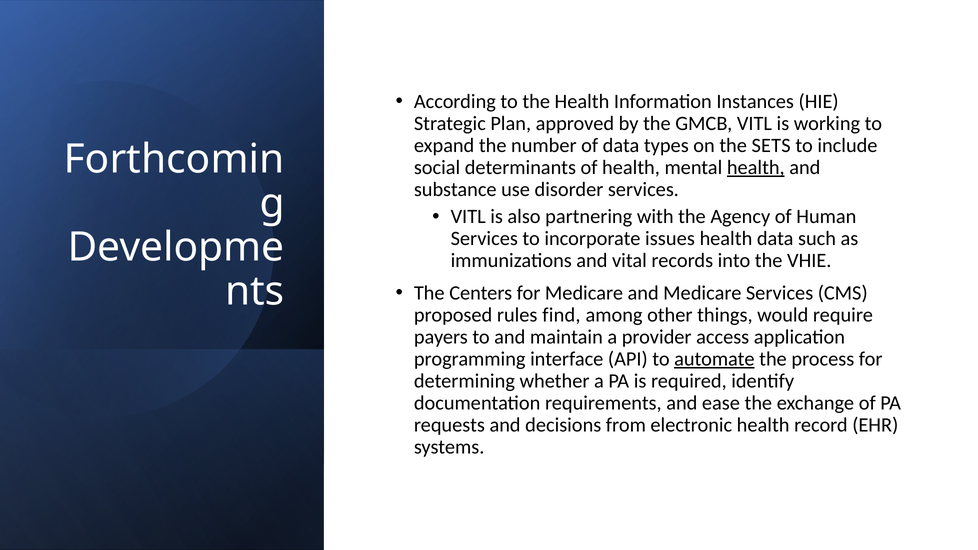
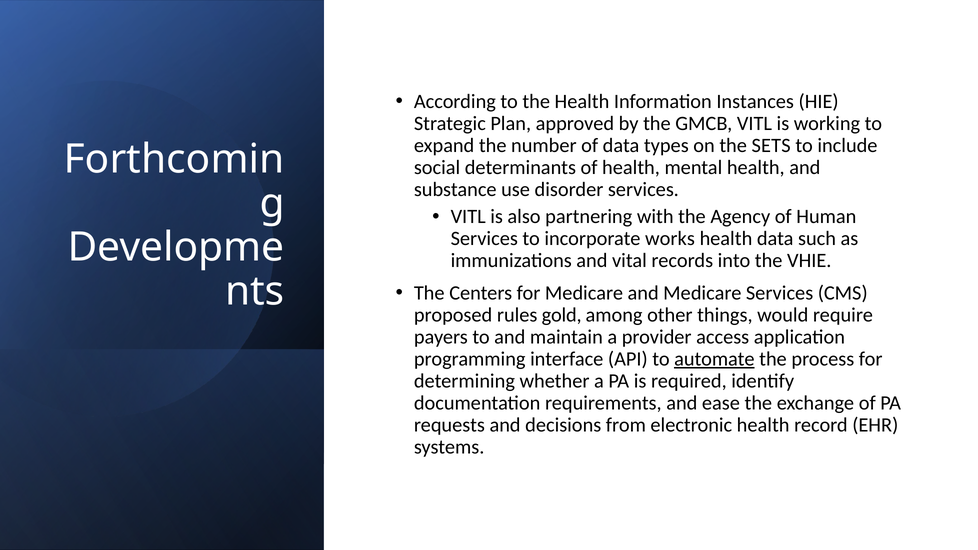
health underline: present -> none (756, 168)
issues: issues -> works (670, 239)
find: find -> gold (562, 315)
